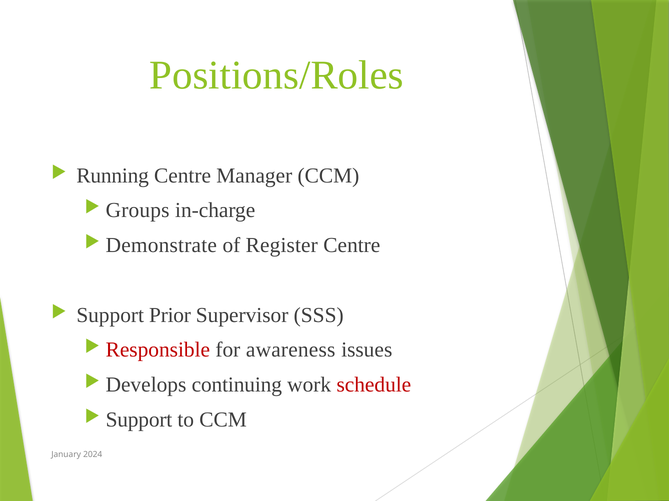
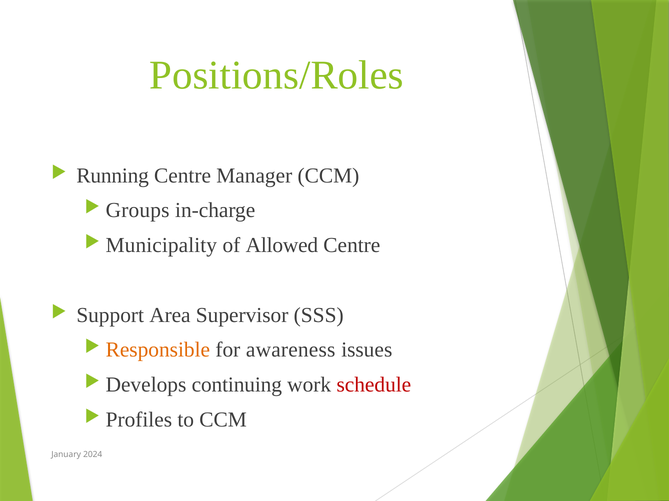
Demonstrate: Demonstrate -> Municipality (161, 246)
Register: Register -> Allowed (282, 246)
Prior: Prior -> Area (170, 315)
Responsible colour: red -> orange (158, 350)
Support: Support -> Profiles (139, 420)
